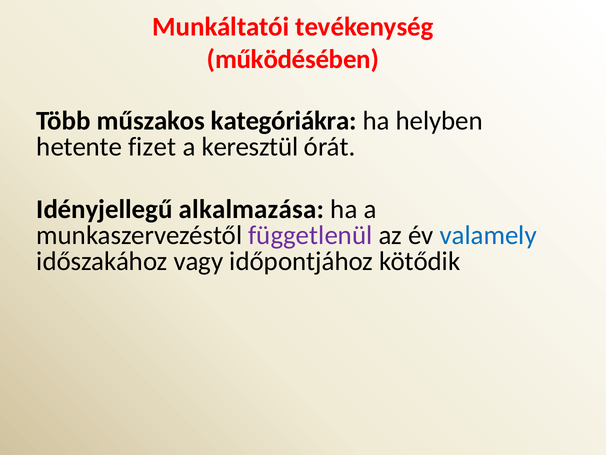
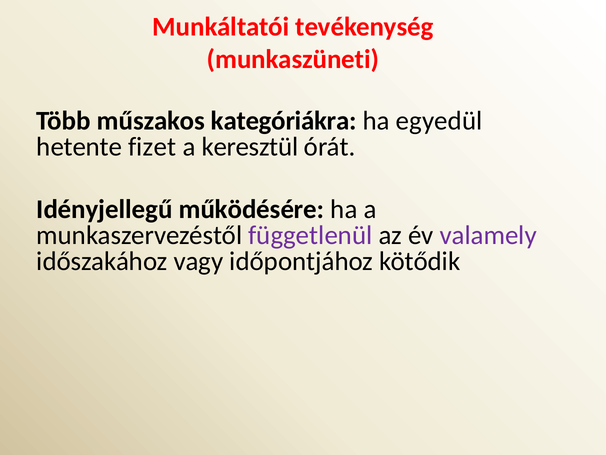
működésében: működésében -> munkaszüneti (293, 59)
helyben: helyben -> egyedül (439, 121)
alkalmazása: alkalmazása -> működésére (252, 209)
valamely colour: blue -> purple (488, 235)
